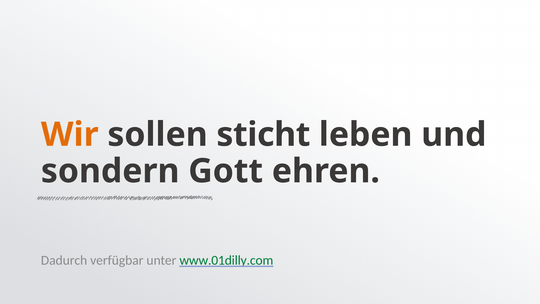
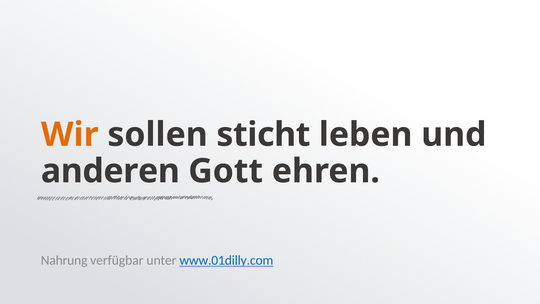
sondern: sondern -> anderen (110, 171)
Dadurch: Dadurch -> Nahrung (64, 260)
www.01dilly.com colour: green -> blue (226, 260)
